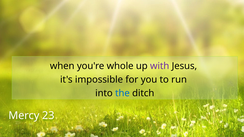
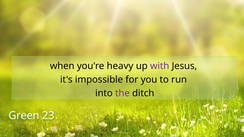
whole: whole -> heavy (120, 66)
the colour: blue -> purple (122, 93)
Mercy: Mercy -> Green (24, 116)
